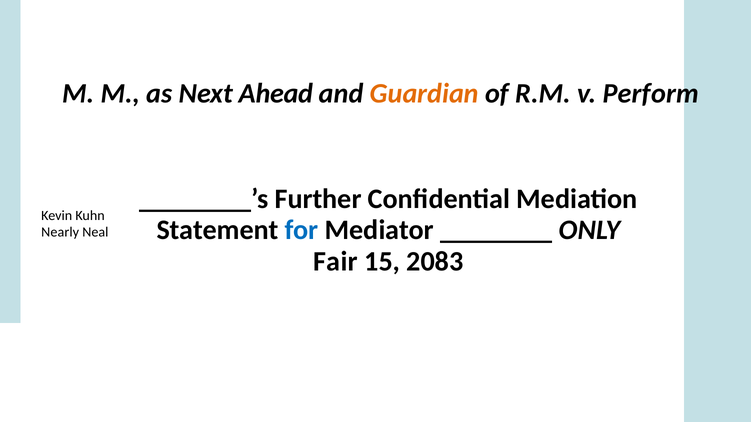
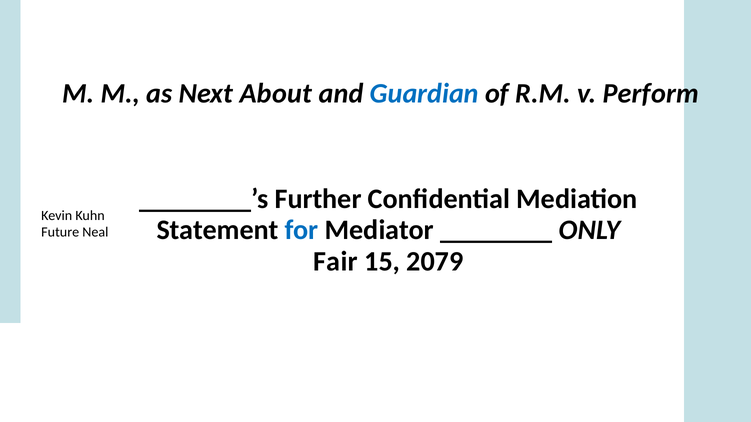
Ahead: Ahead -> About (276, 94)
Guardian colour: orange -> blue (424, 94)
Nearly: Nearly -> Future (60, 233)
2083: 2083 -> 2079 (435, 262)
